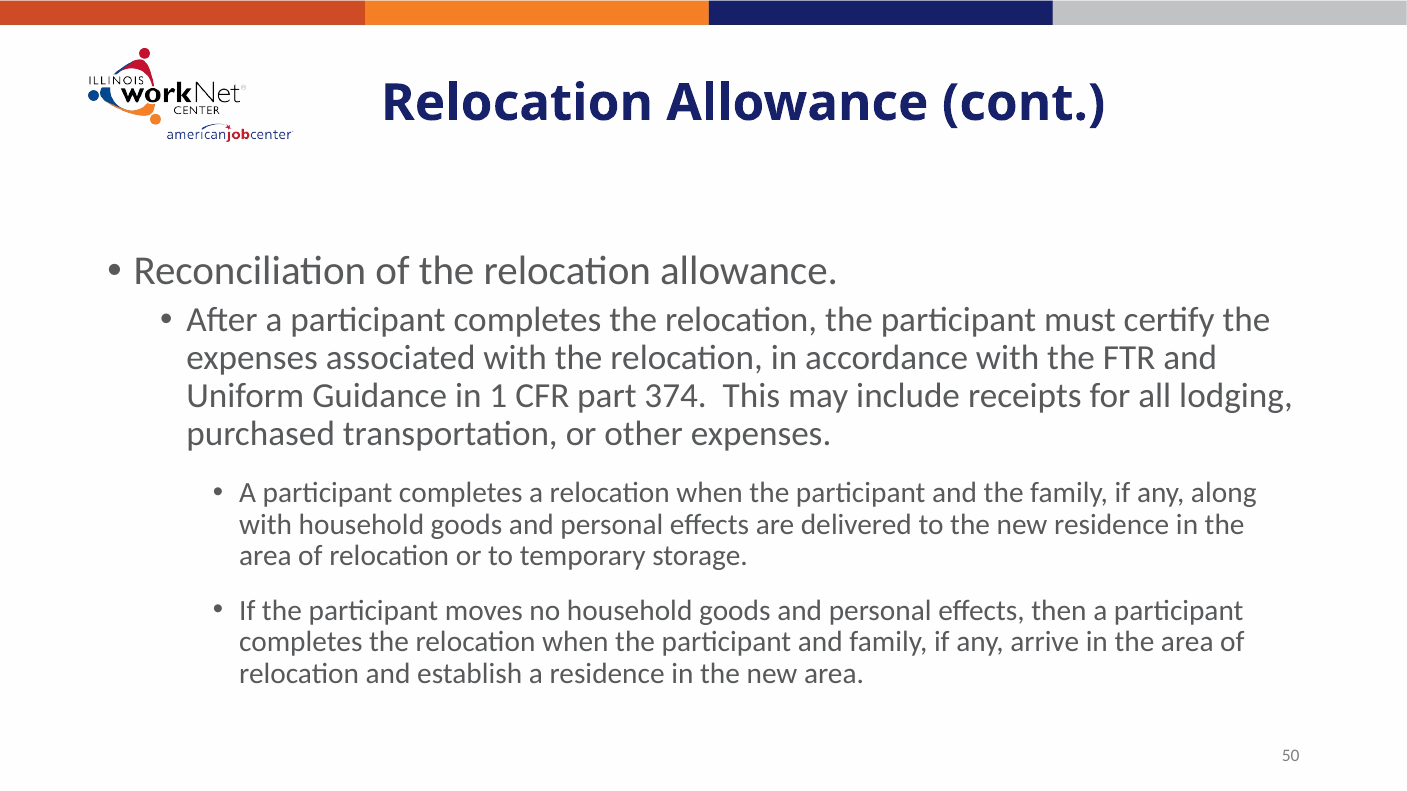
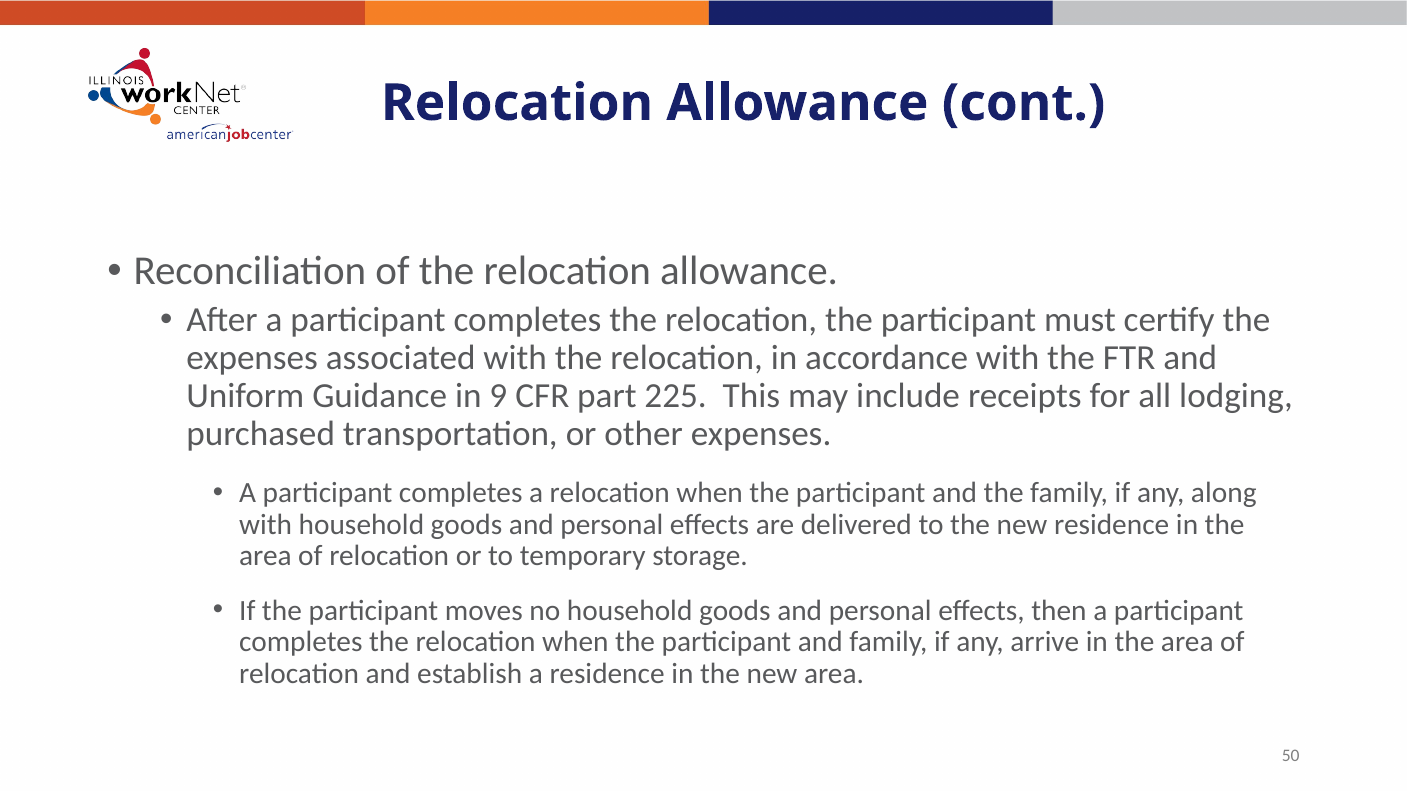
1: 1 -> 9 (498, 396)
374: 374 -> 225 (676, 396)
